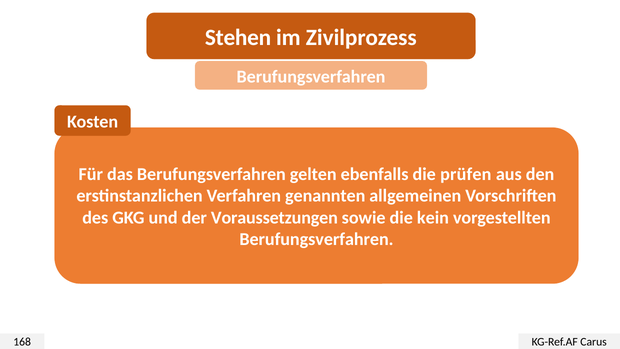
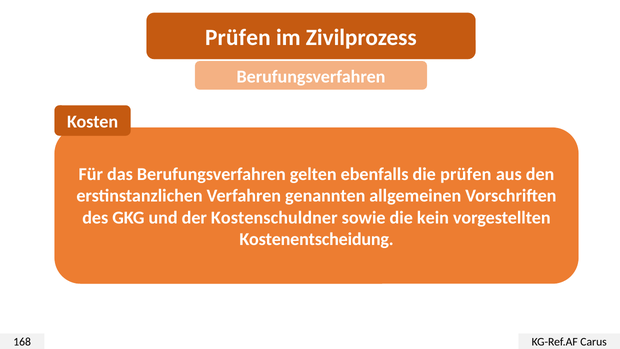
Stehen: Stehen -> Prüfen (238, 38)
Voraussetzungen: Voraussetzungen -> Kostenschuldner (274, 218)
Berufungsverfahren: Berufungsverfahren -> Kostenentscheidung (317, 239)
